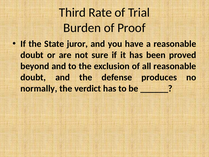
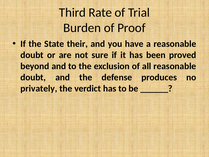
juror: juror -> their (77, 44)
normally: normally -> privately (39, 88)
